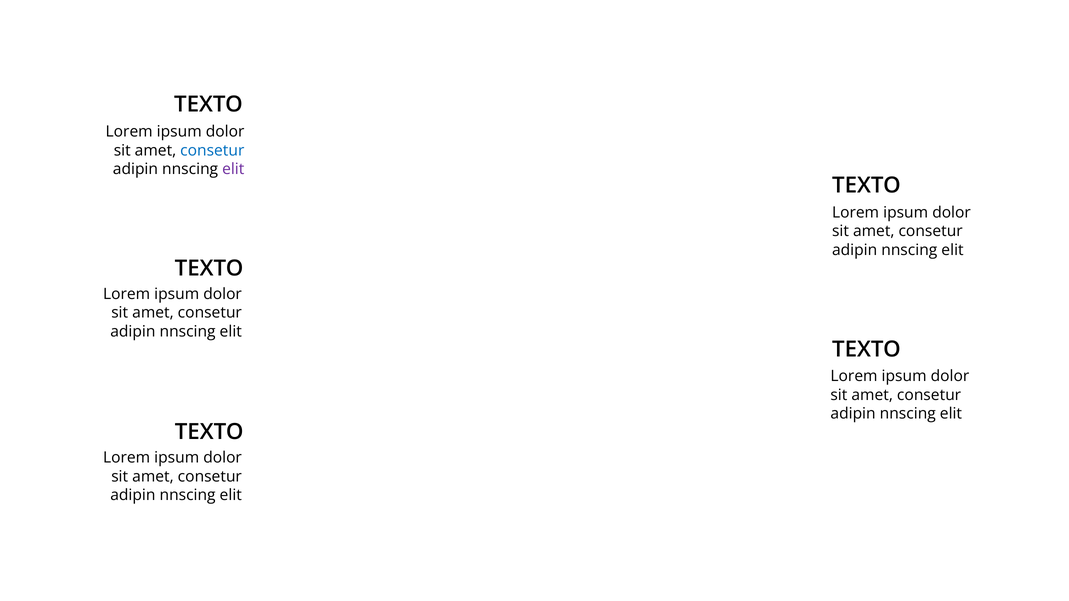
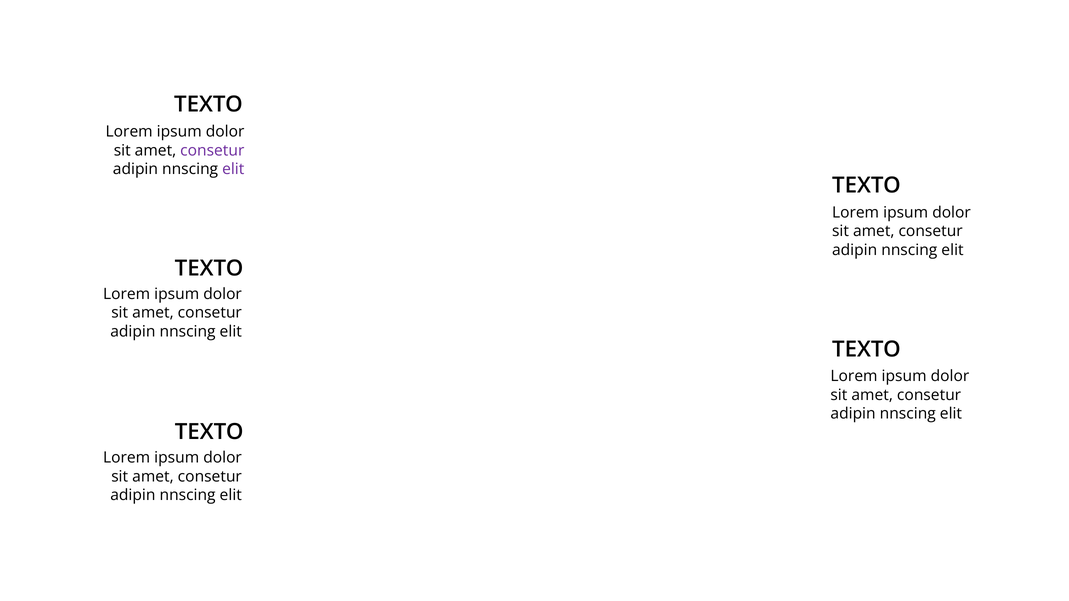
consetur colour: blue -> purple (212, 150)
